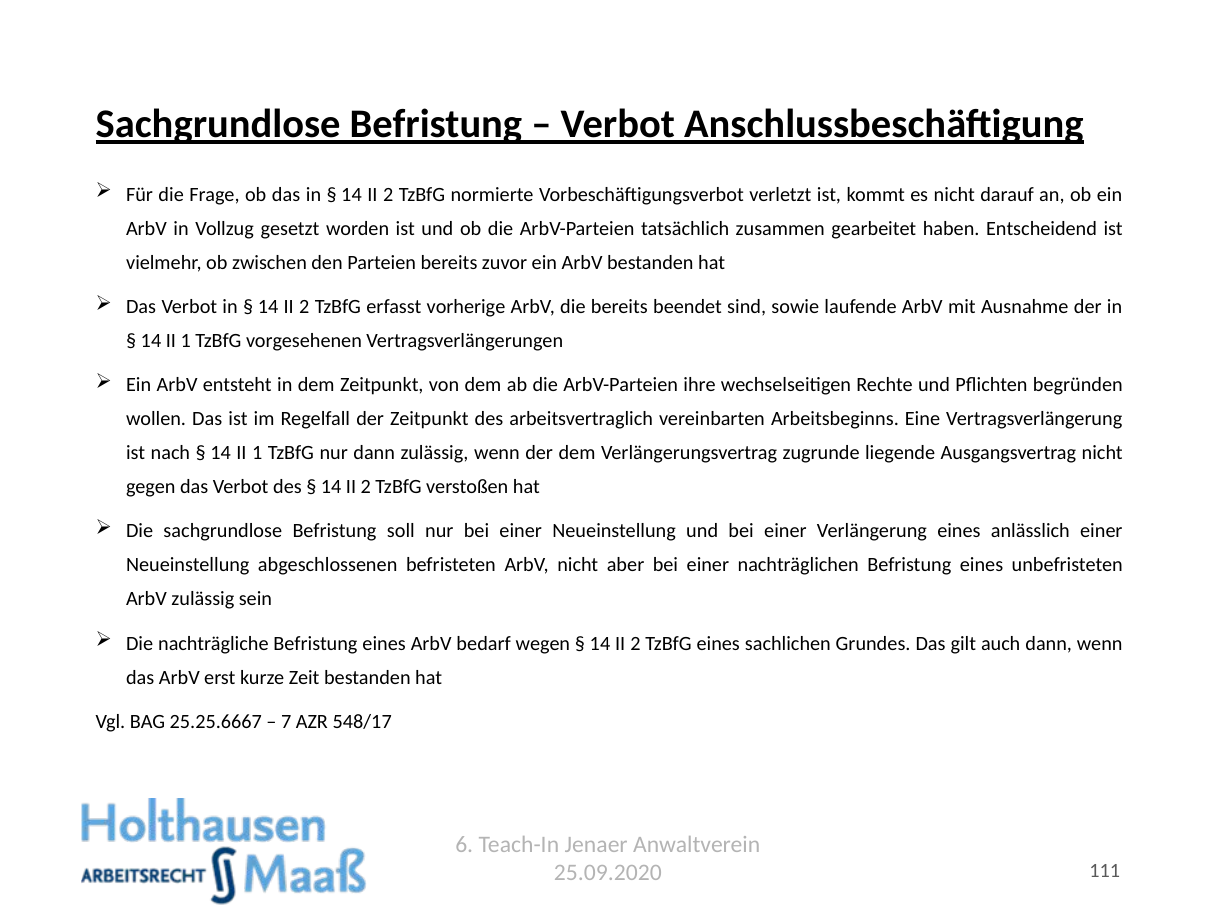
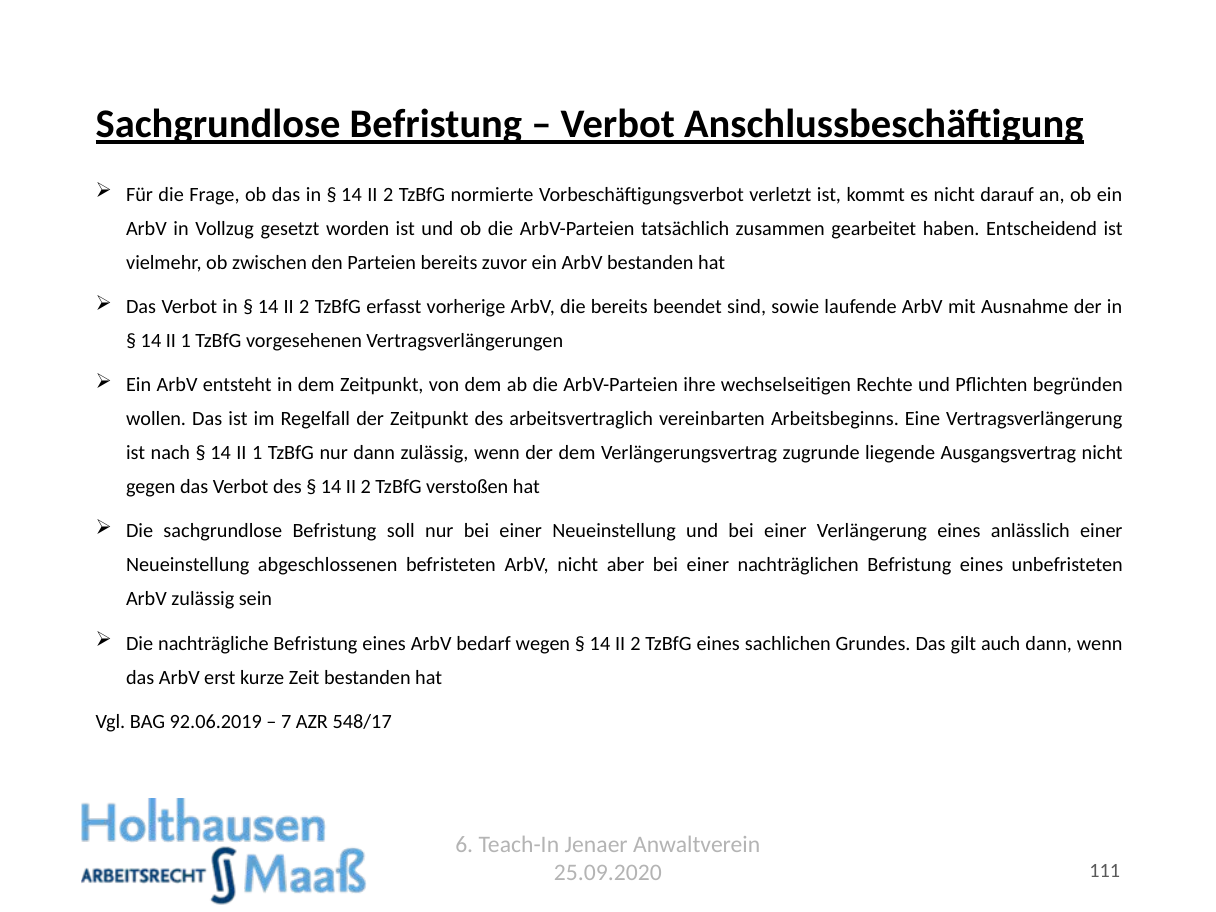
25.25.6667: 25.25.6667 -> 92.06.2019 (216, 722)
